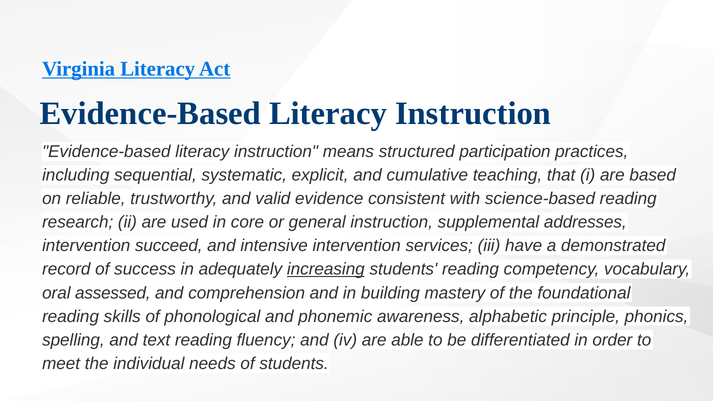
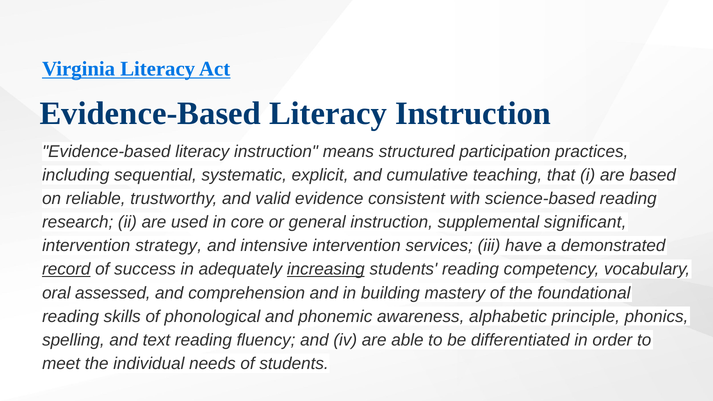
addresses: addresses -> significant (585, 222)
succeed: succeed -> strategy (169, 246)
record underline: none -> present (66, 269)
